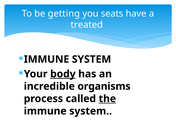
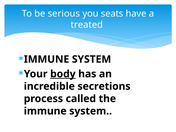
getting: getting -> serious (64, 14)
organisms: organisms -> secretions (104, 86)
the underline: present -> none (107, 99)
